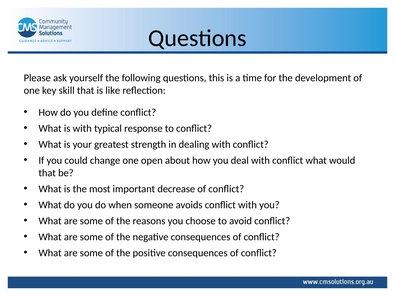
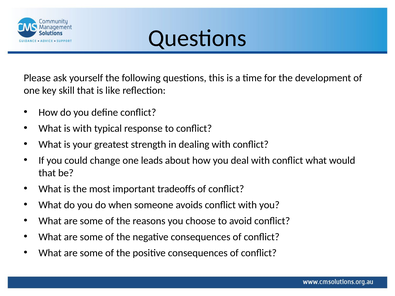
open: open -> leads (152, 160)
decrease: decrease -> tradeoffs (176, 189)
